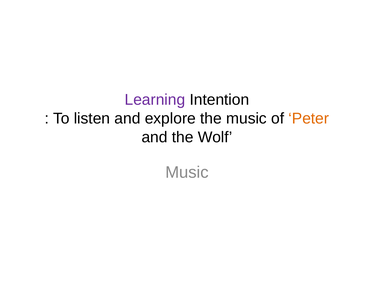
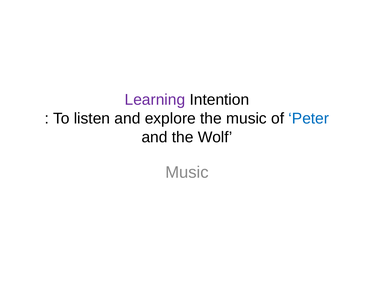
Peter colour: orange -> blue (309, 118)
